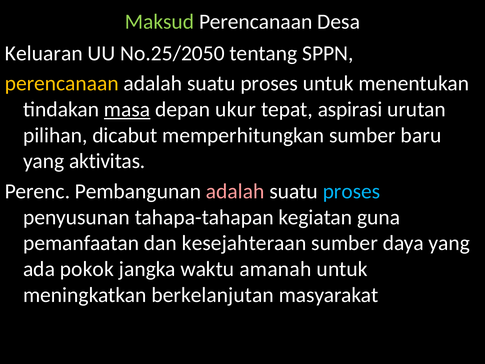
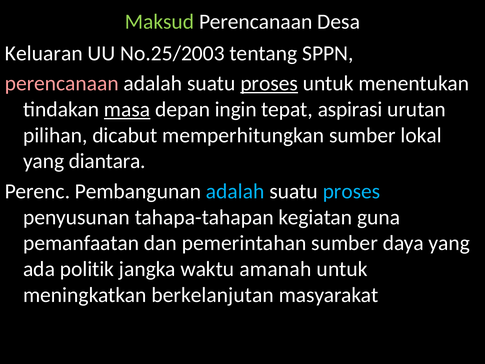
No.25/2050: No.25/2050 -> No.25/2003 (172, 53)
perencanaan colour: yellow -> pink (62, 83)
proses underline: none -> present (269, 83)
ukur: ukur -> ingin (236, 109)
baru: baru -> lokal (421, 135)
aktivitas: aktivitas -> diantara (107, 161)
adalah colour: pink -> light blue (235, 191)
kesejahteraan: kesejahteraan -> pemerintahan (244, 243)
pokok: pokok -> politik (87, 269)
